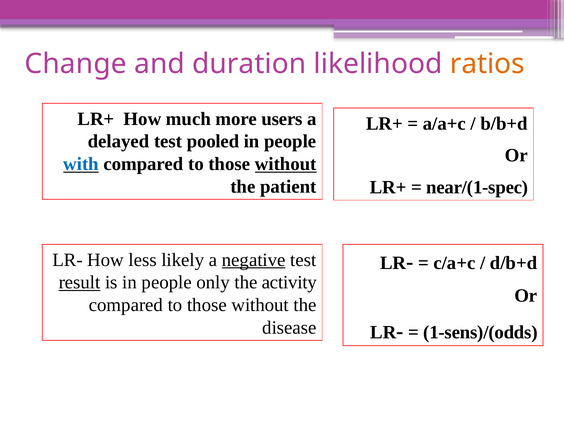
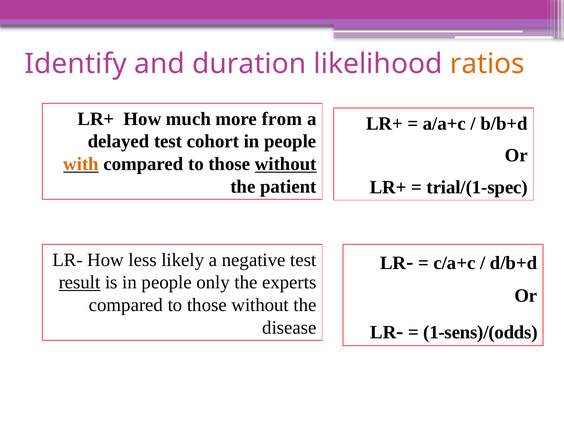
Change: Change -> Identify (76, 64)
users: users -> from (282, 119)
pooled: pooled -> cohort (213, 141)
with colour: blue -> orange (81, 164)
near/(1-spec: near/(1-spec -> trial/(1-spec (477, 187)
negative underline: present -> none (254, 260)
activity: activity -> experts (289, 282)
